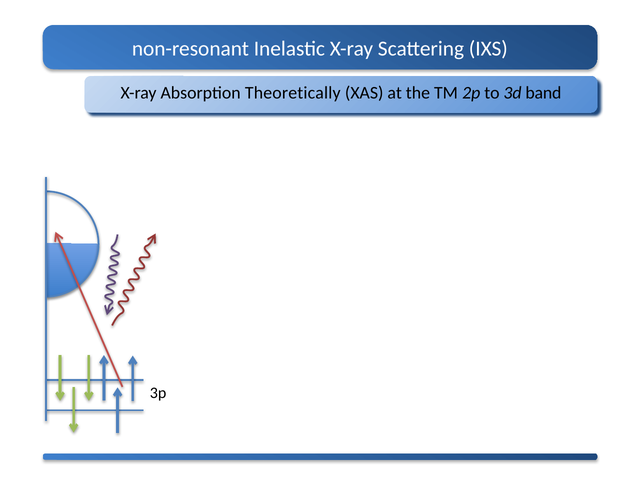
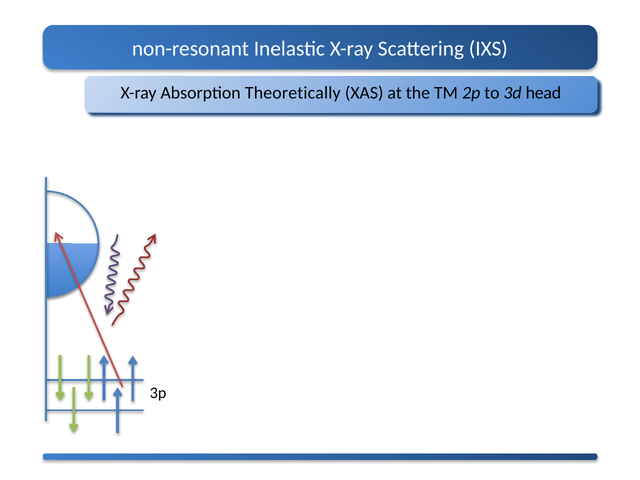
band: band -> head (543, 93)
